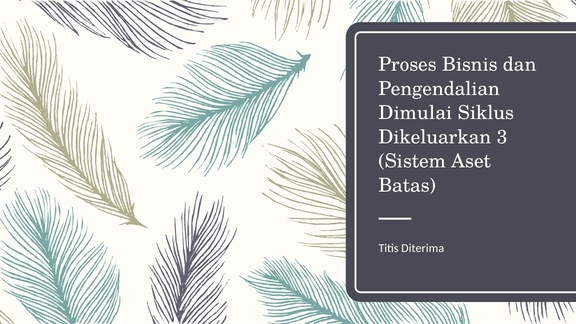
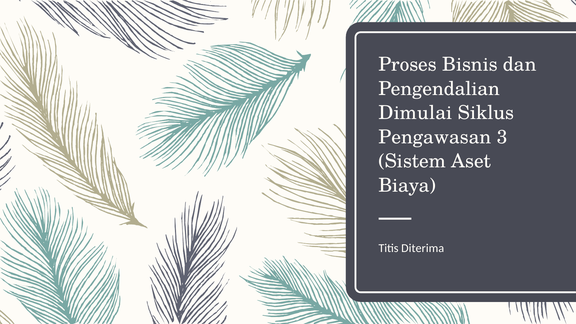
Dikeluarkan: Dikeluarkan -> Pengawasan (435, 137)
Batas: Batas -> Biaya (407, 185)
